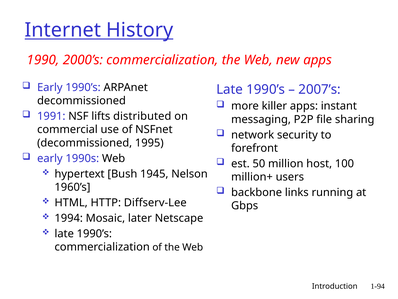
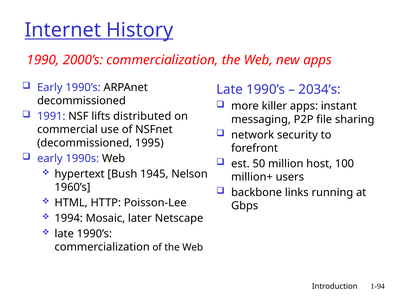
2007’s: 2007’s -> 2034’s (320, 89)
Diffserv-Lee: Diffserv-Lee -> Poisson-Lee (155, 202)
